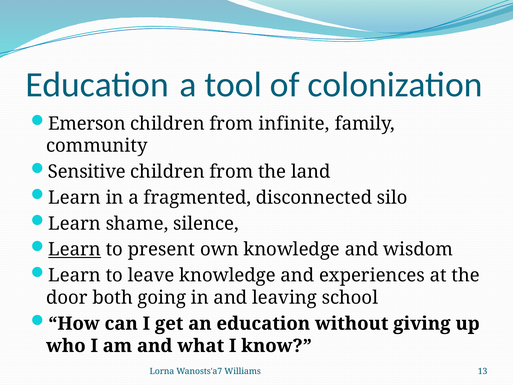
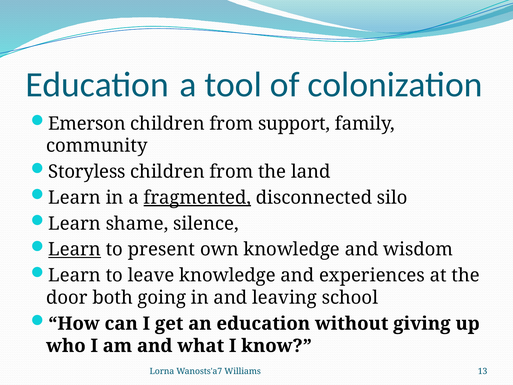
infinite: infinite -> support (294, 124)
Sensitive: Sensitive -> Storyless (87, 172)
fragmented underline: none -> present (197, 198)
